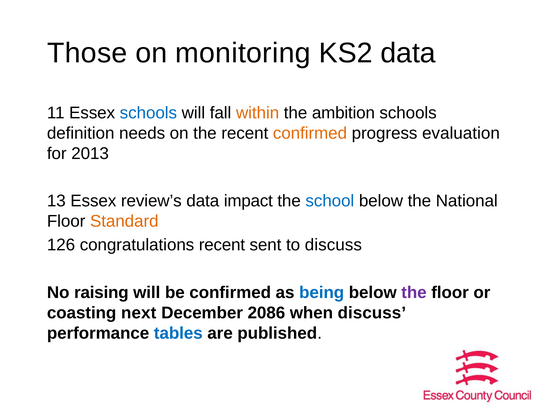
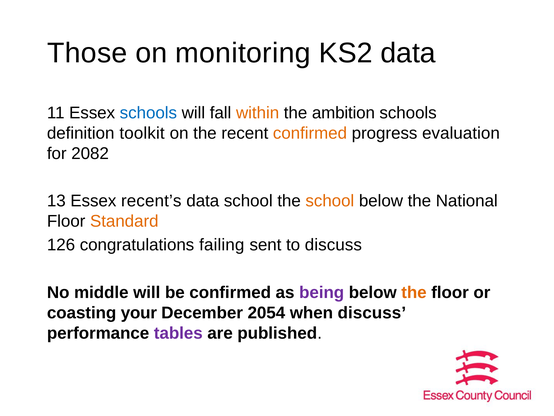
needs: needs -> toolkit (142, 133)
2013: 2013 -> 2082 (90, 153)
review’s: review’s -> recent’s (151, 201)
data impact: impact -> school (248, 201)
school colour: blue -> orange (330, 201)
congratulations recent: recent -> failing (222, 245)
raising: raising -> middle (101, 292)
being colour: blue -> purple (322, 292)
the colour: purple -> orange (414, 292)
next: next -> your (139, 312)
2086: 2086 -> 2054 (266, 312)
tables colour: blue -> purple (178, 333)
